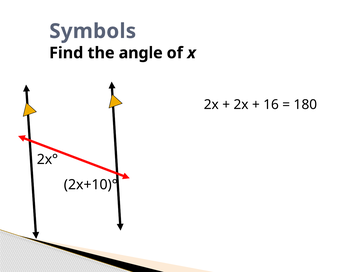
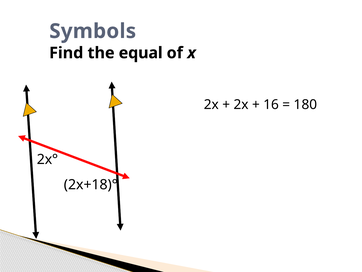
angle: angle -> equal (141, 53)
2x+10)°: 2x+10)° -> 2x+18)° (91, 184)
